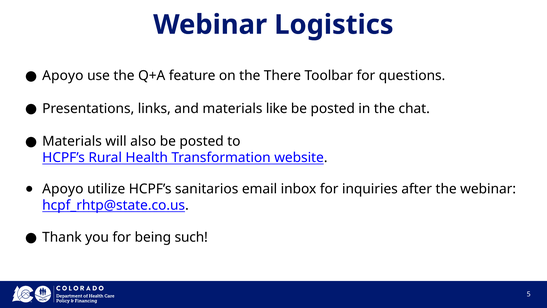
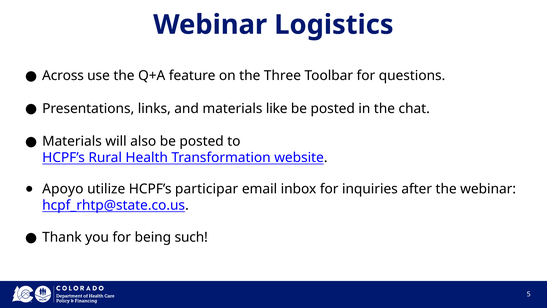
Apoyo: Apoyo -> Across (63, 76)
There: There -> Three (282, 76)
sanitarios: sanitarios -> participar (207, 189)
